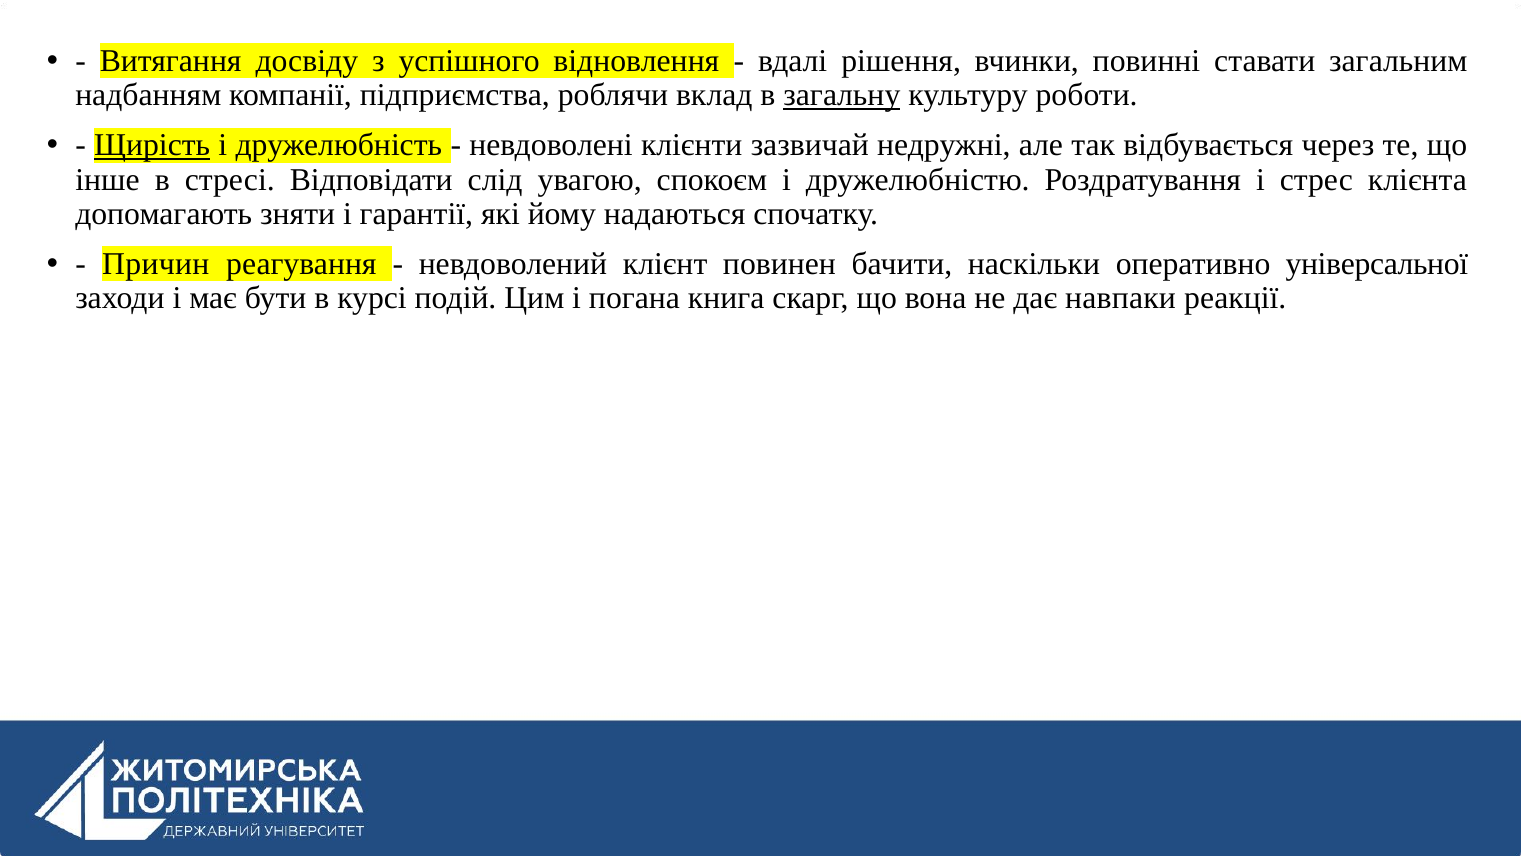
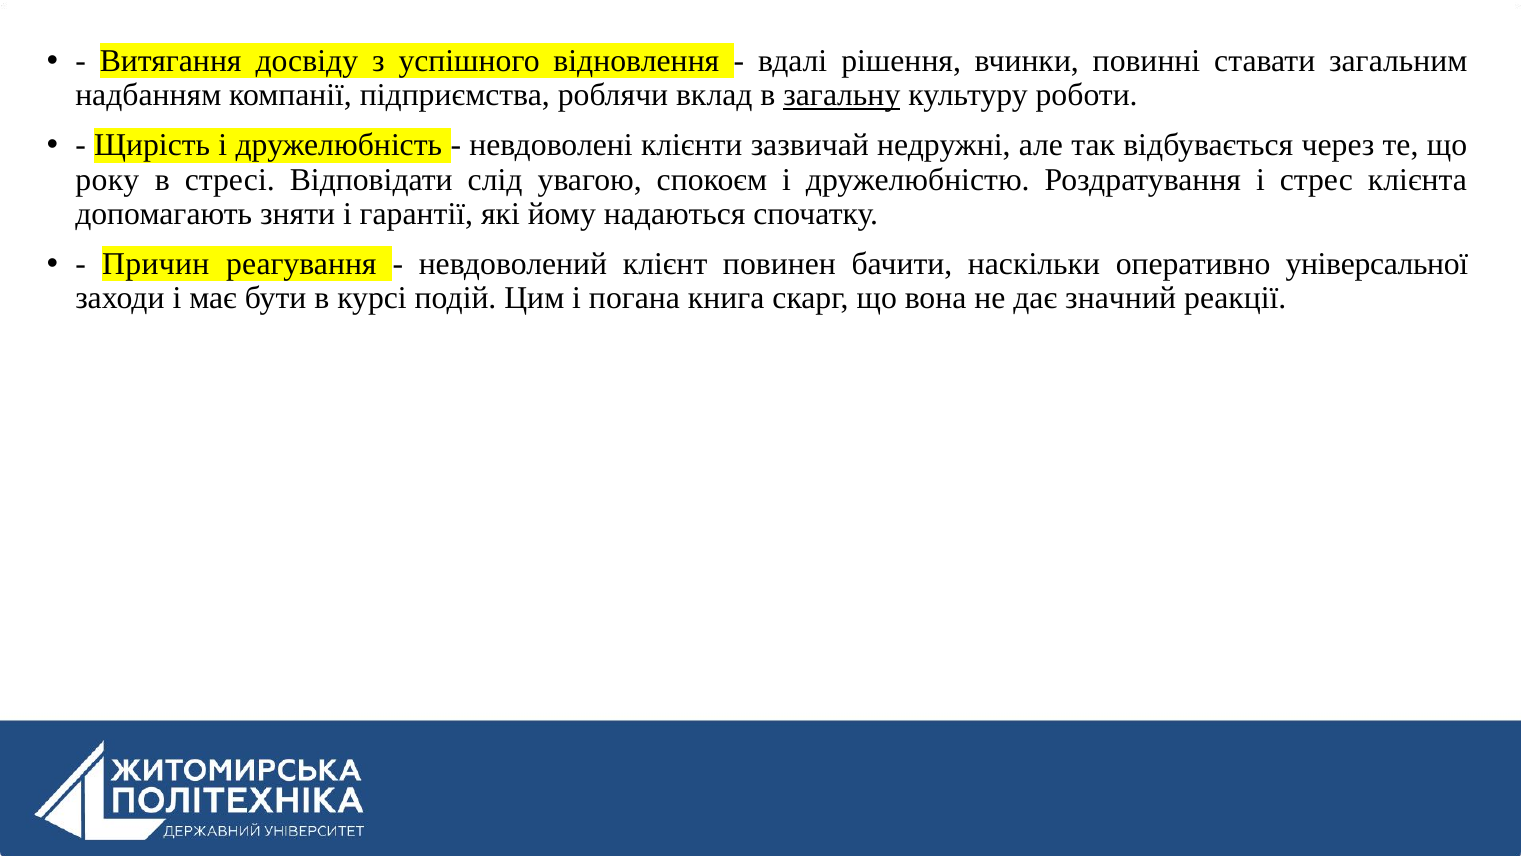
Щирість underline: present -> none (152, 145)
інше: інше -> року (107, 180)
навпаки: навпаки -> значний (1121, 298)
